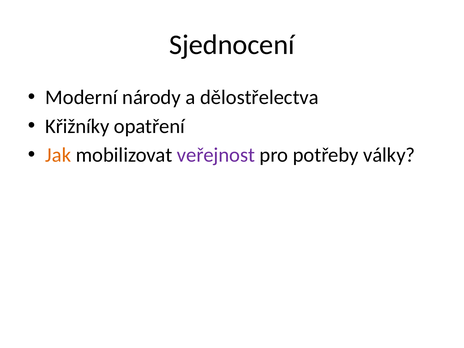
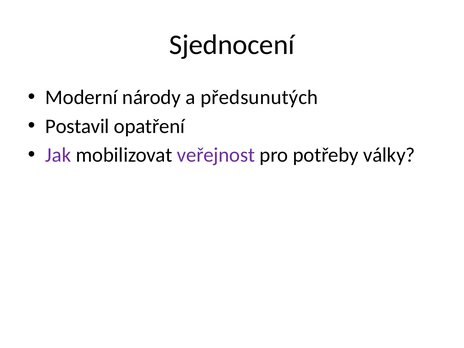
dělostřelectva: dělostřelectva -> předsunutých (259, 97)
Křižníky: Křižníky -> Postavil (77, 126)
Jak colour: orange -> purple (58, 155)
